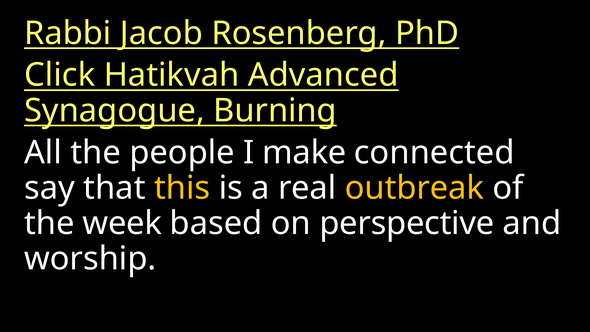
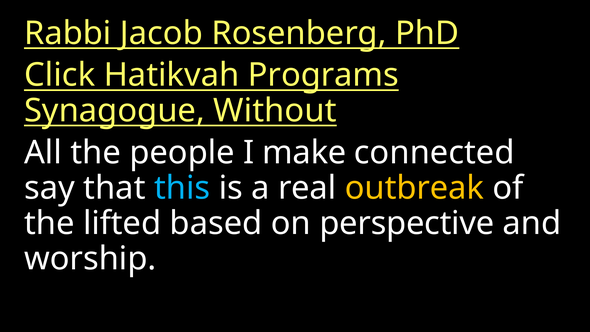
Advanced: Advanced -> Programs (323, 75)
Burning: Burning -> Without (275, 111)
this colour: yellow -> light blue (182, 188)
week: week -> lifted (122, 223)
